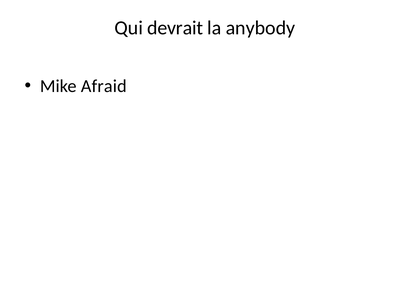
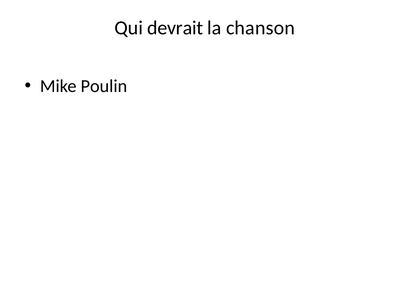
anybody: anybody -> chanson (260, 28)
Afraid: Afraid -> Poulin (104, 86)
